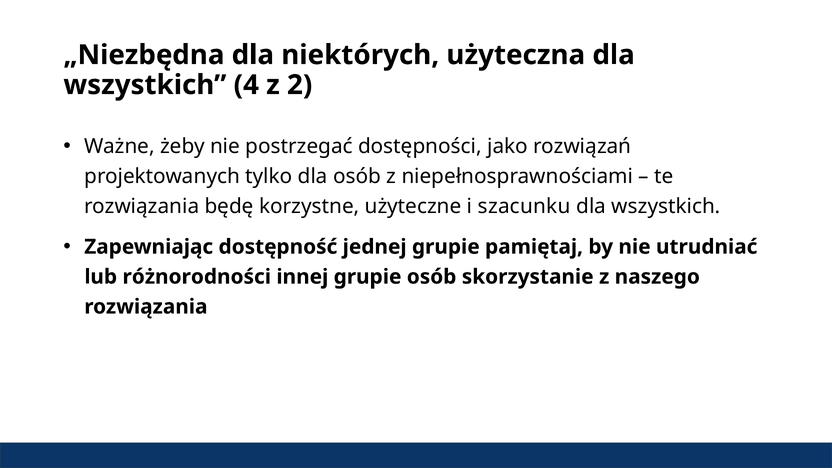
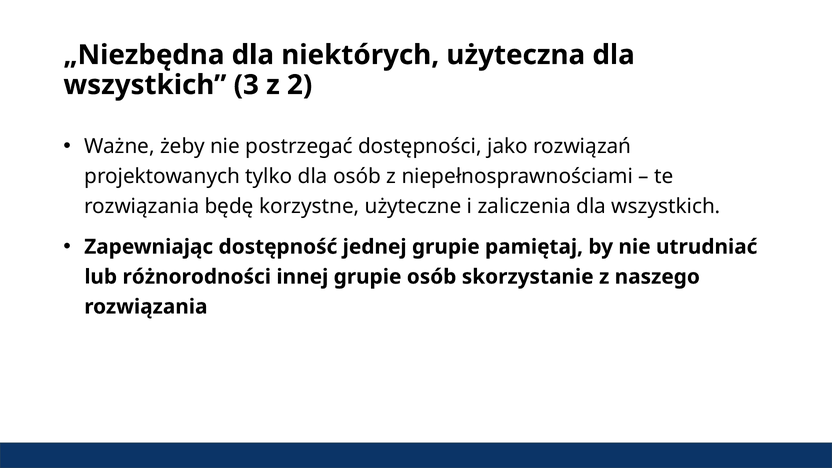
4: 4 -> 3 (246, 85)
szacunku: szacunku -> zaliczenia (524, 207)
